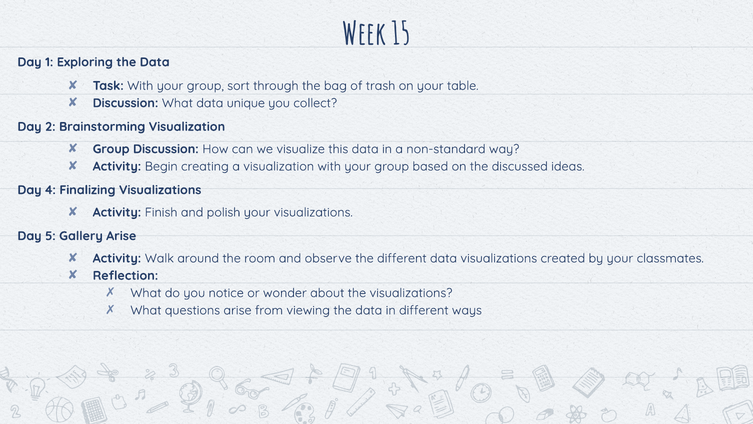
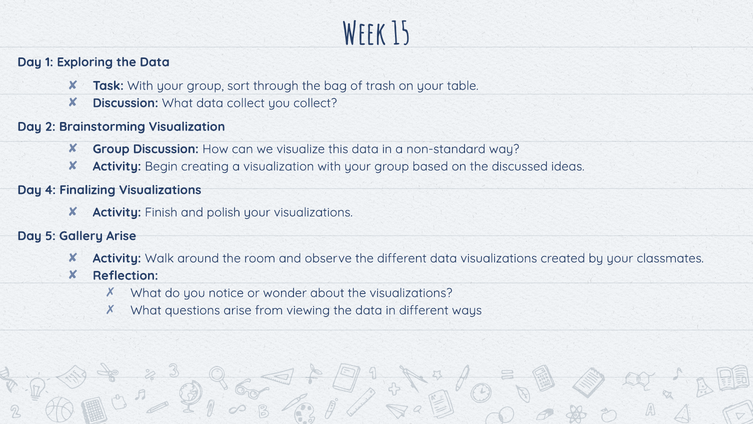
data unique: unique -> collect (246, 103)
